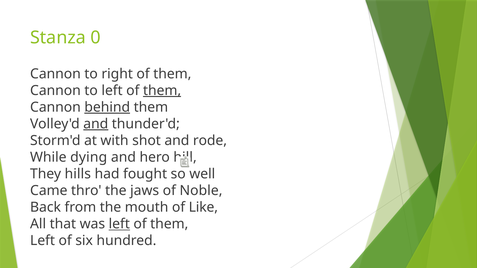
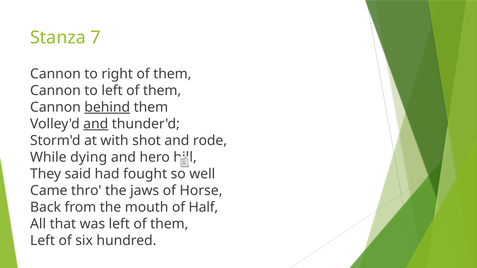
0: 0 -> 7 (96, 38)
them underline: present -> none (162, 91)
hills: hills -> said (78, 174)
Noble: Noble -> Horse (201, 191)
Like: Like -> Half (203, 208)
left underline: present -> none (119, 224)
